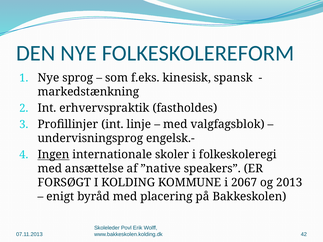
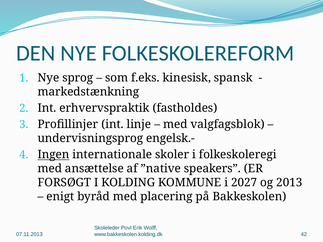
2067: 2067 -> 2027 (244, 183)
